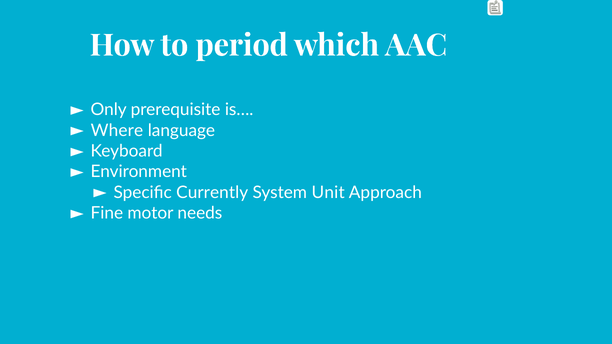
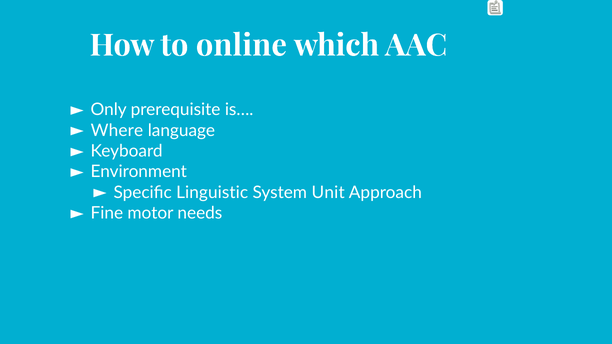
period: period -> online (241, 46)
Currently: Currently -> Linguistic (212, 193)
